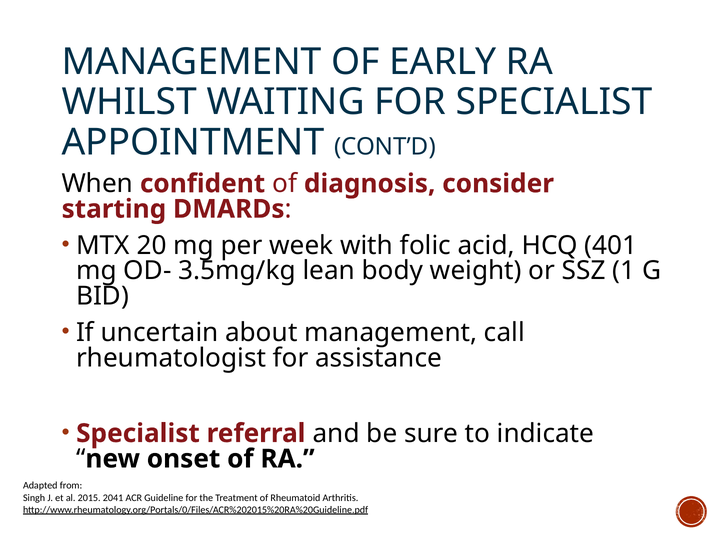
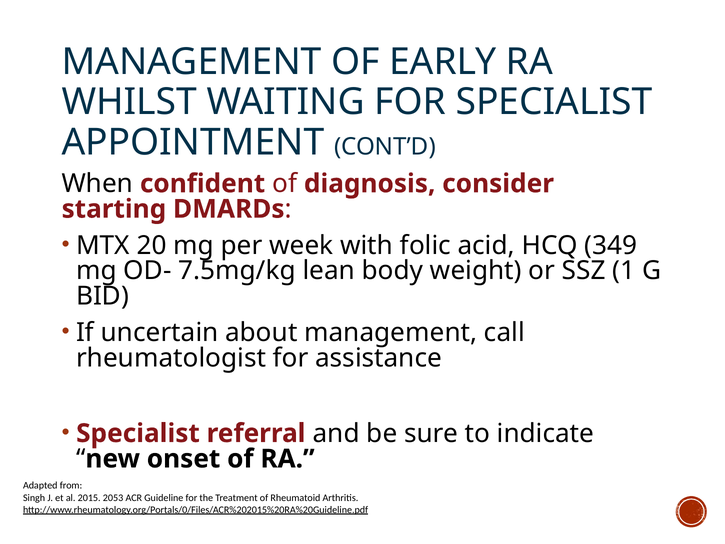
401: 401 -> 349 (611, 245)
3.5mg/kg: 3.5mg/kg -> 7.5mg/kg (237, 271)
2041: 2041 -> 2053 (113, 497)
